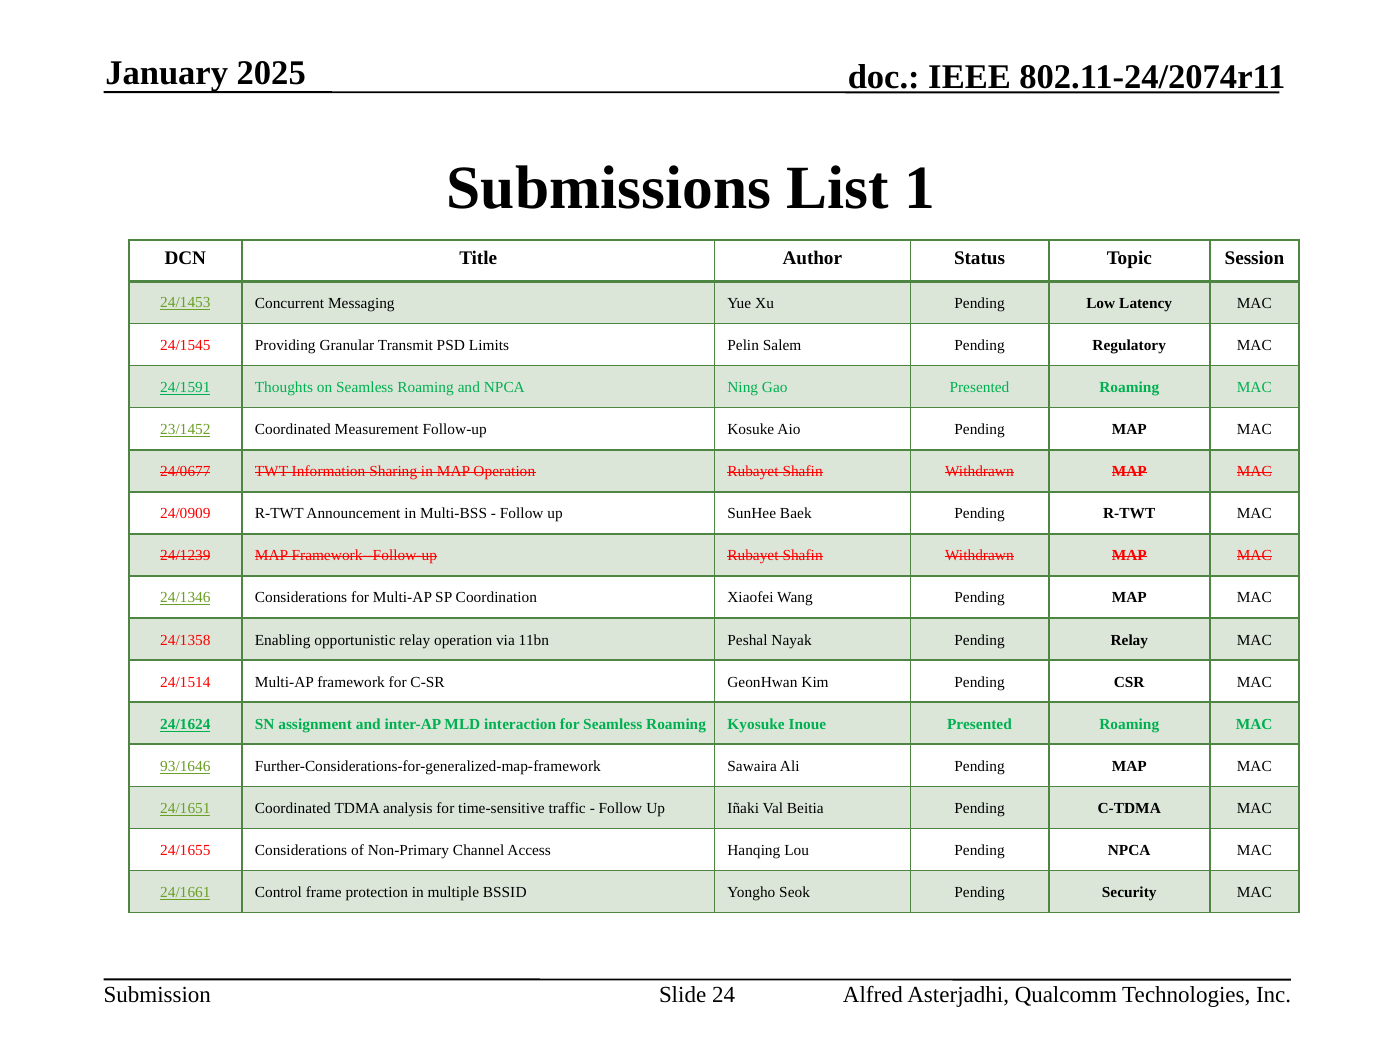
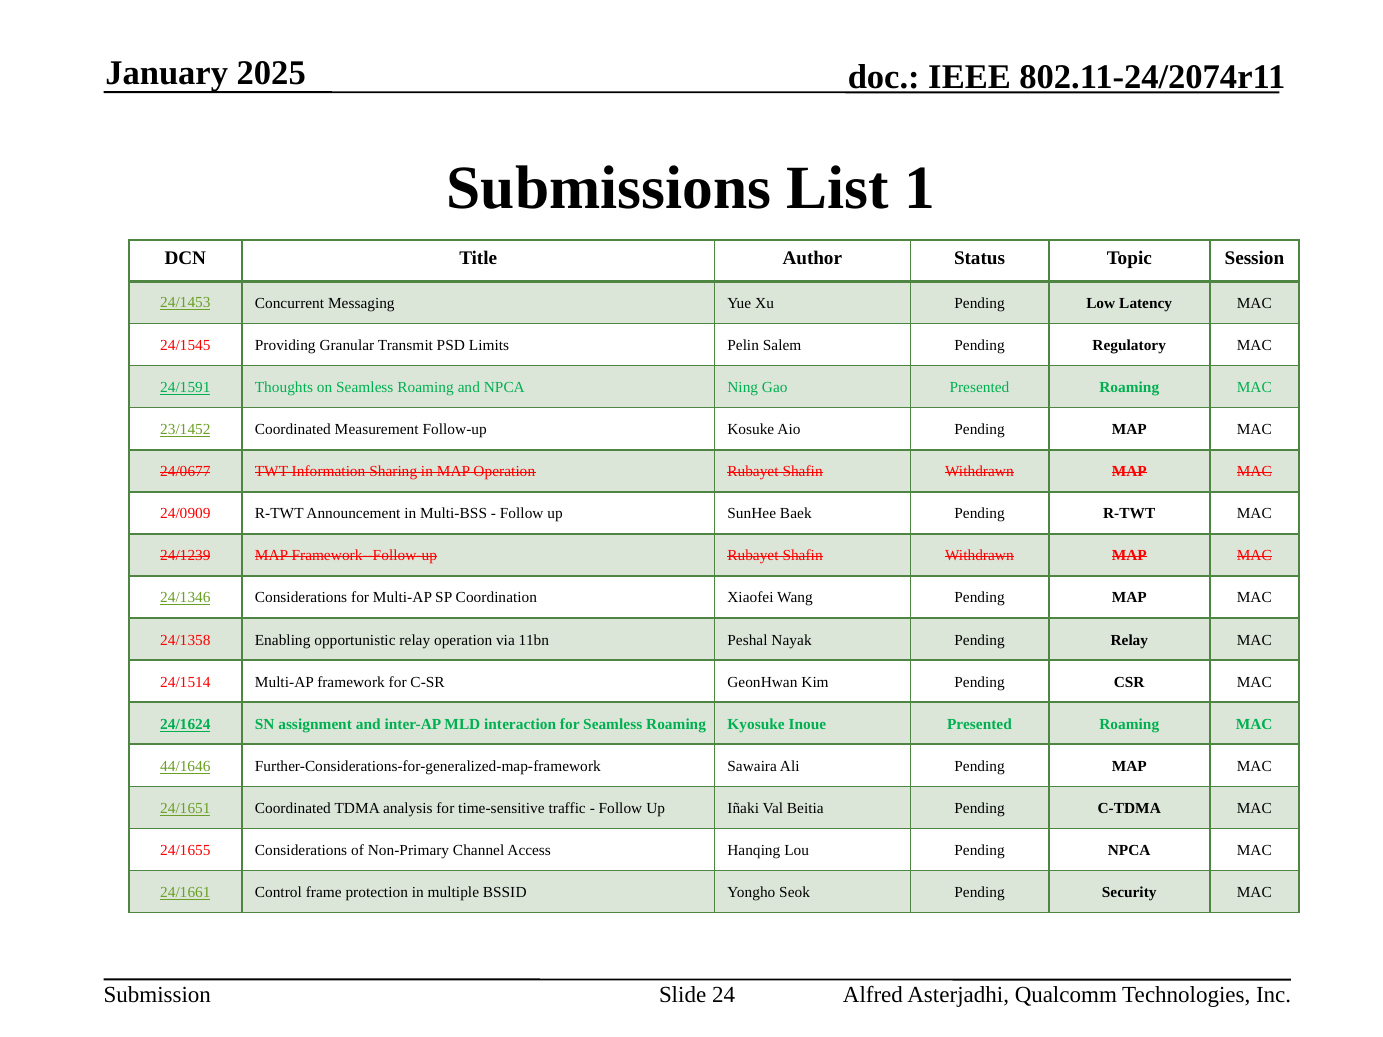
93/1646: 93/1646 -> 44/1646 (185, 766)
